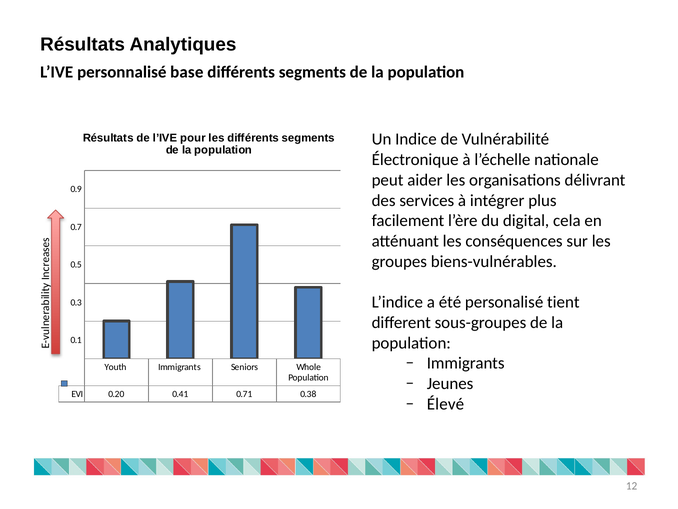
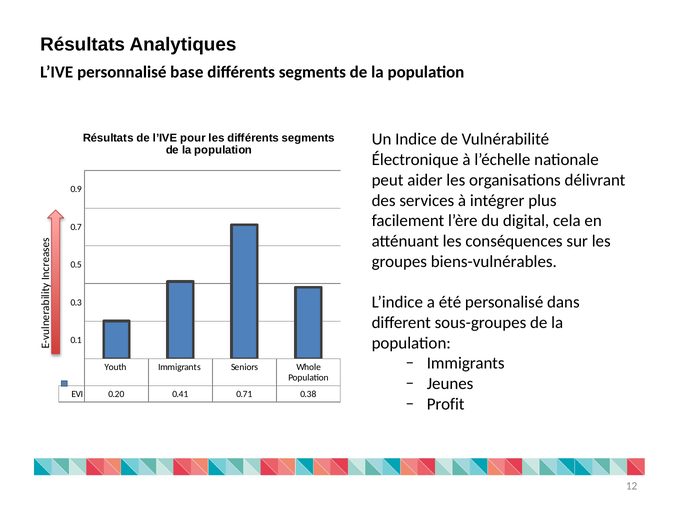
tient: tient -> dans (563, 302)
Élevé: Élevé -> Profit (446, 404)
